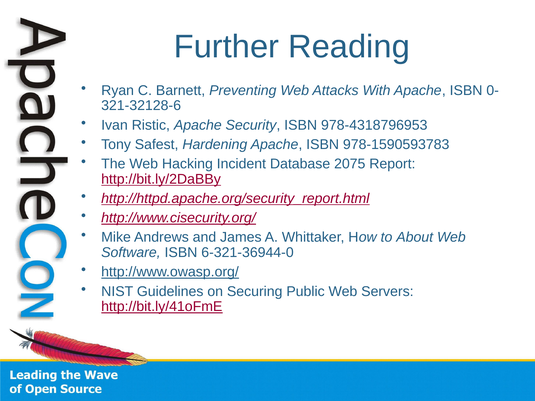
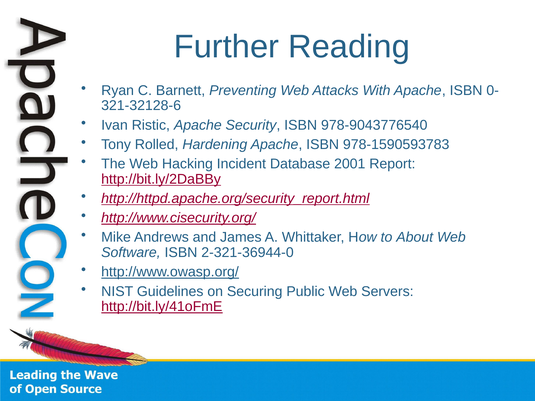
978-4318796953: 978-4318796953 -> 978-9043776540 (374, 125)
Safest: Safest -> Rolled (157, 145)
2075: 2075 -> 2001 (350, 164)
6-321-36944-0: 6-321-36944-0 -> 2-321-36944-0 (248, 253)
